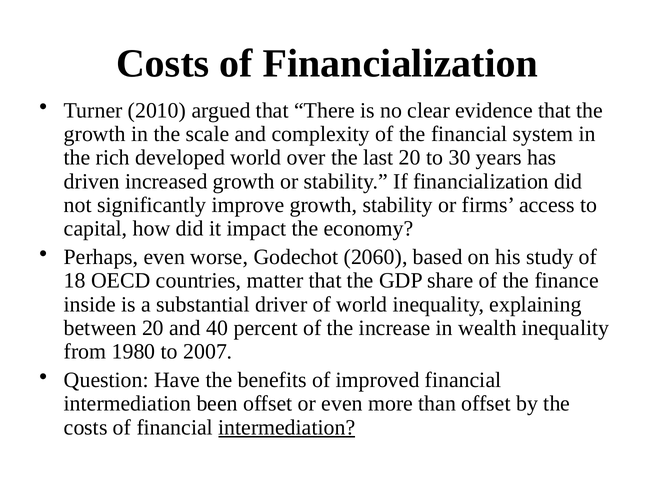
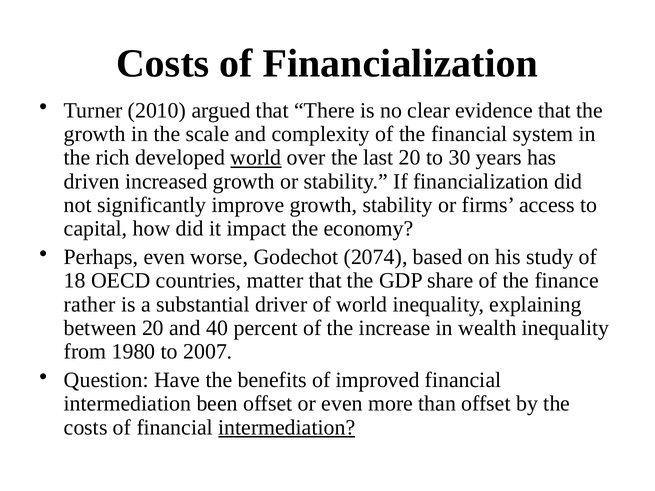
world underline: none -> present (256, 158)
2060: 2060 -> 2074 (376, 257)
inside: inside -> rather (90, 304)
